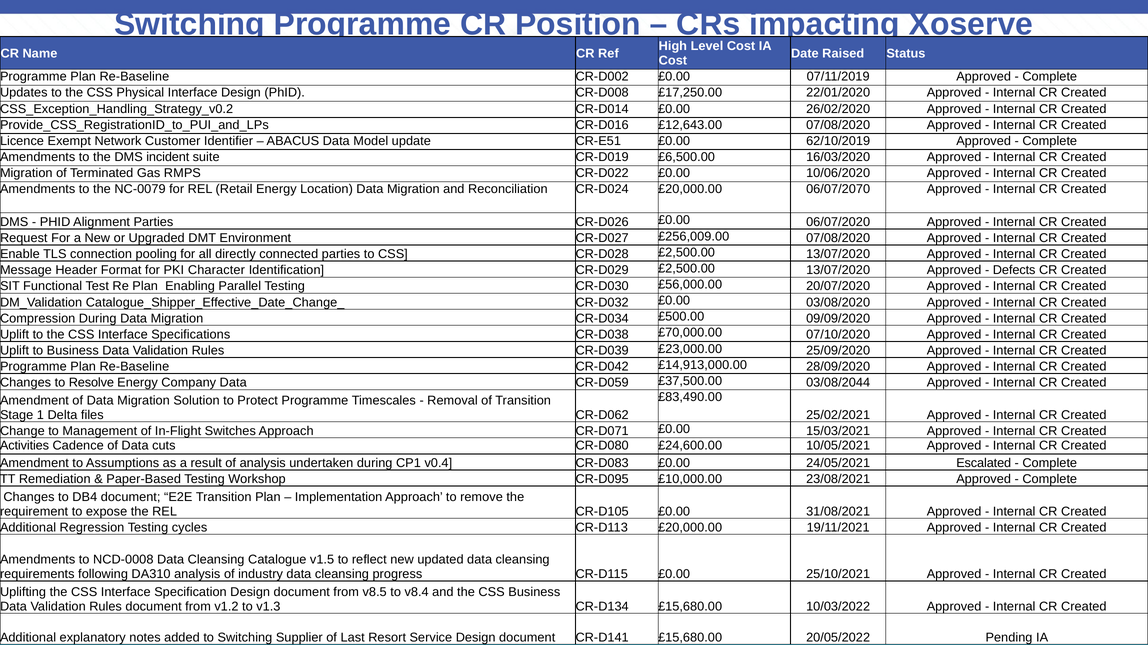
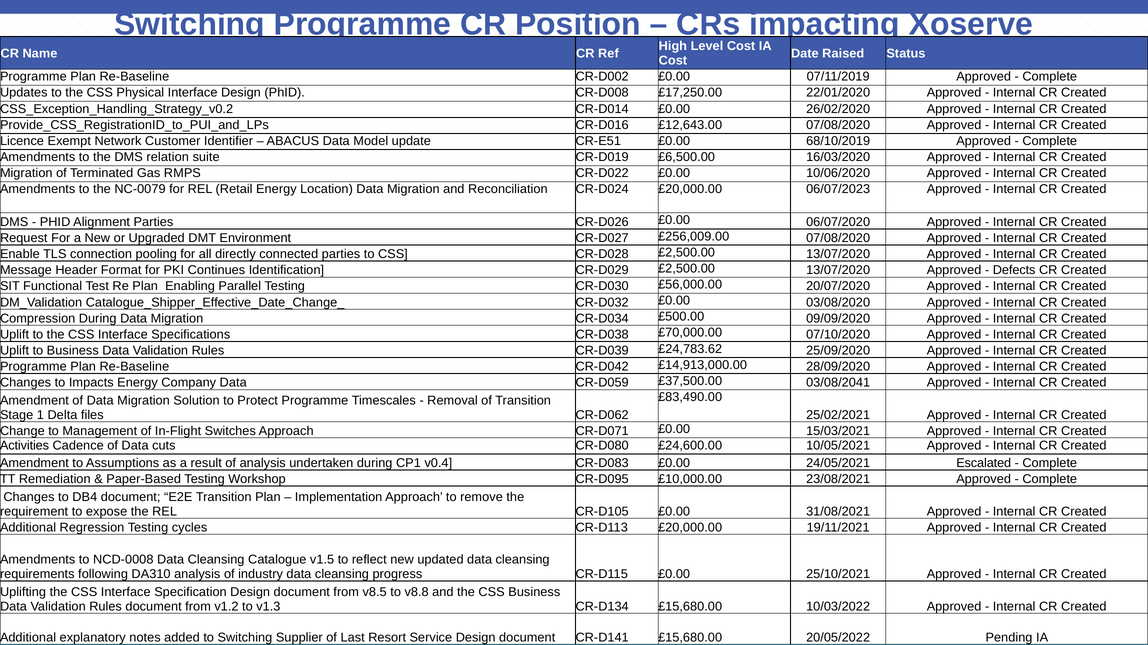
62/10/2019: 62/10/2019 -> 68/10/2019 (838, 141)
incident: incident -> relation (168, 157)
06/07/2070: 06/07/2070 -> 06/07/2023 (838, 189)
Character: Character -> Continues (216, 271)
£23,000.00: £23,000.00 -> £24,783.62 (690, 349)
Resolve: Resolve -> Impacts (91, 383)
03/08/2044: 03/08/2044 -> 03/08/2041 (838, 383)
v8.4: v8.4 -> v8.8 (417, 593)
